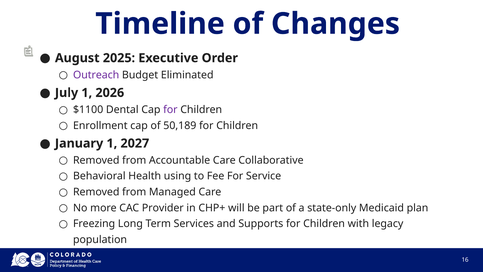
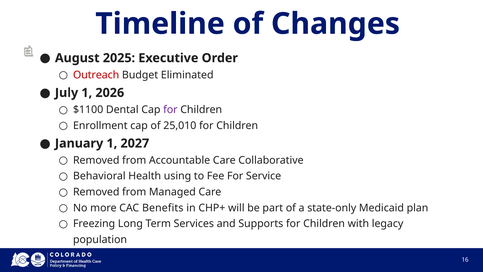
Outreach colour: purple -> red (96, 75)
50,189: 50,189 -> 25,010 (180, 125)
Provider: Provider -> Benefits (163, 208)
